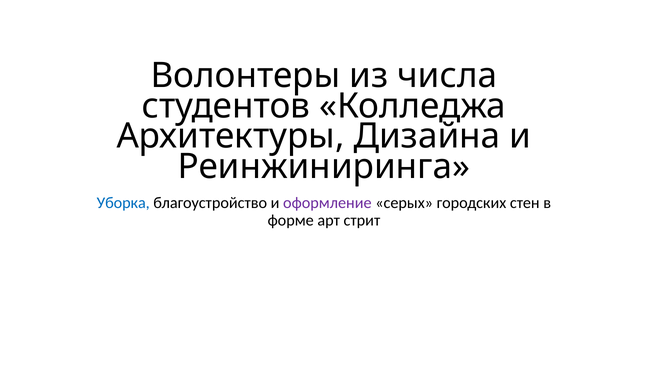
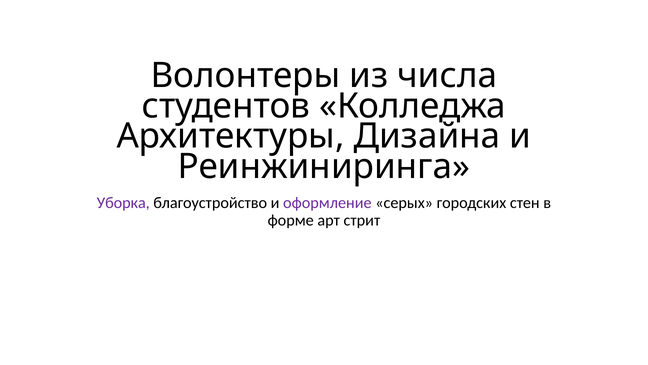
Уборка colour: blue -> purple (123, 203)
